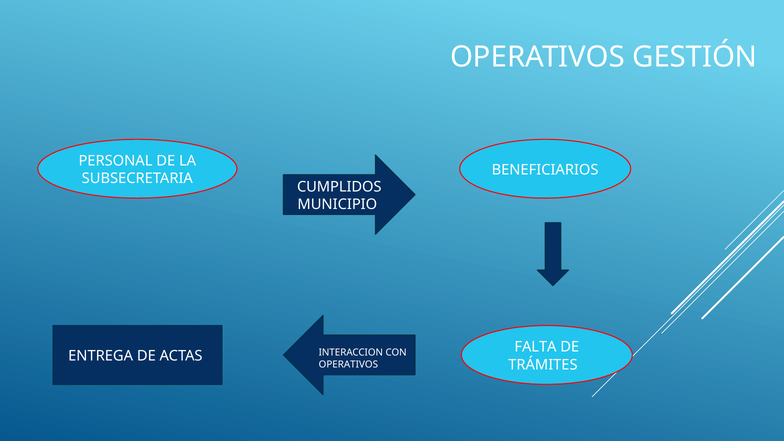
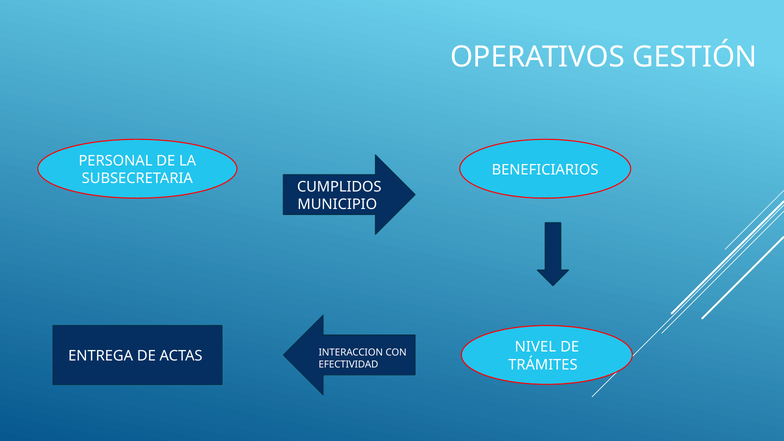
FALTA: FALTA -> NIVEL (535, 347)
OPERATIVOS: OPERATIVOS -> EFECTIVIDAD (348, 364)
